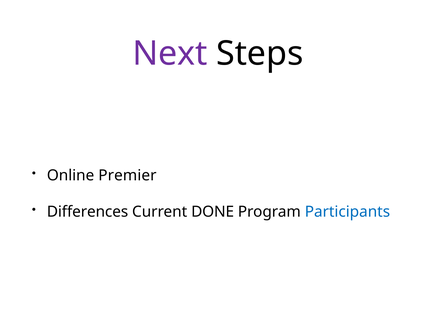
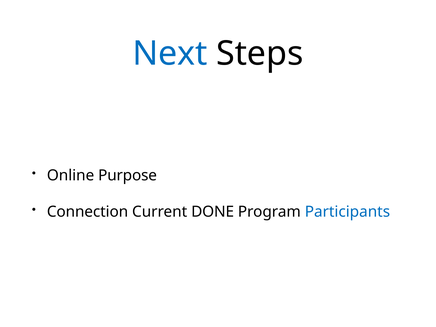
Next colour: purple -> blue (170, 53)
Premier: Premier -> Purpose (128, 176)
Differences: Differences -> Connection (88, 212)
